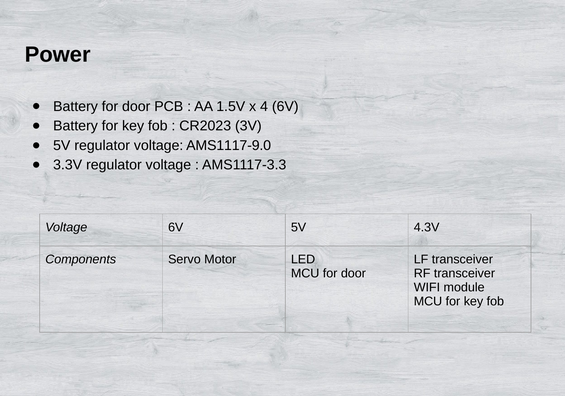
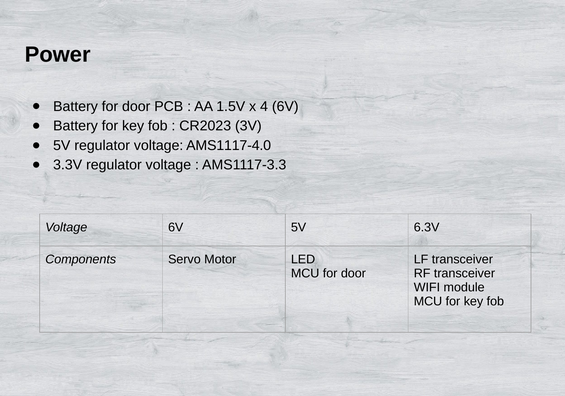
AMS1117-9.0: AMS1117-9.0 -> AMS1117-4.0 (229, 145)
4.3V: 4.3V -> 6.3V (427, 227)
